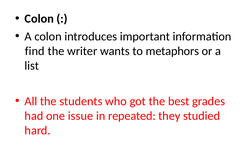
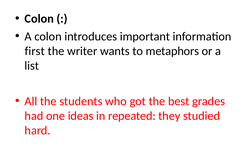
find: find -> first (35, 51)
issue: issue -> ideas (81, 116)
